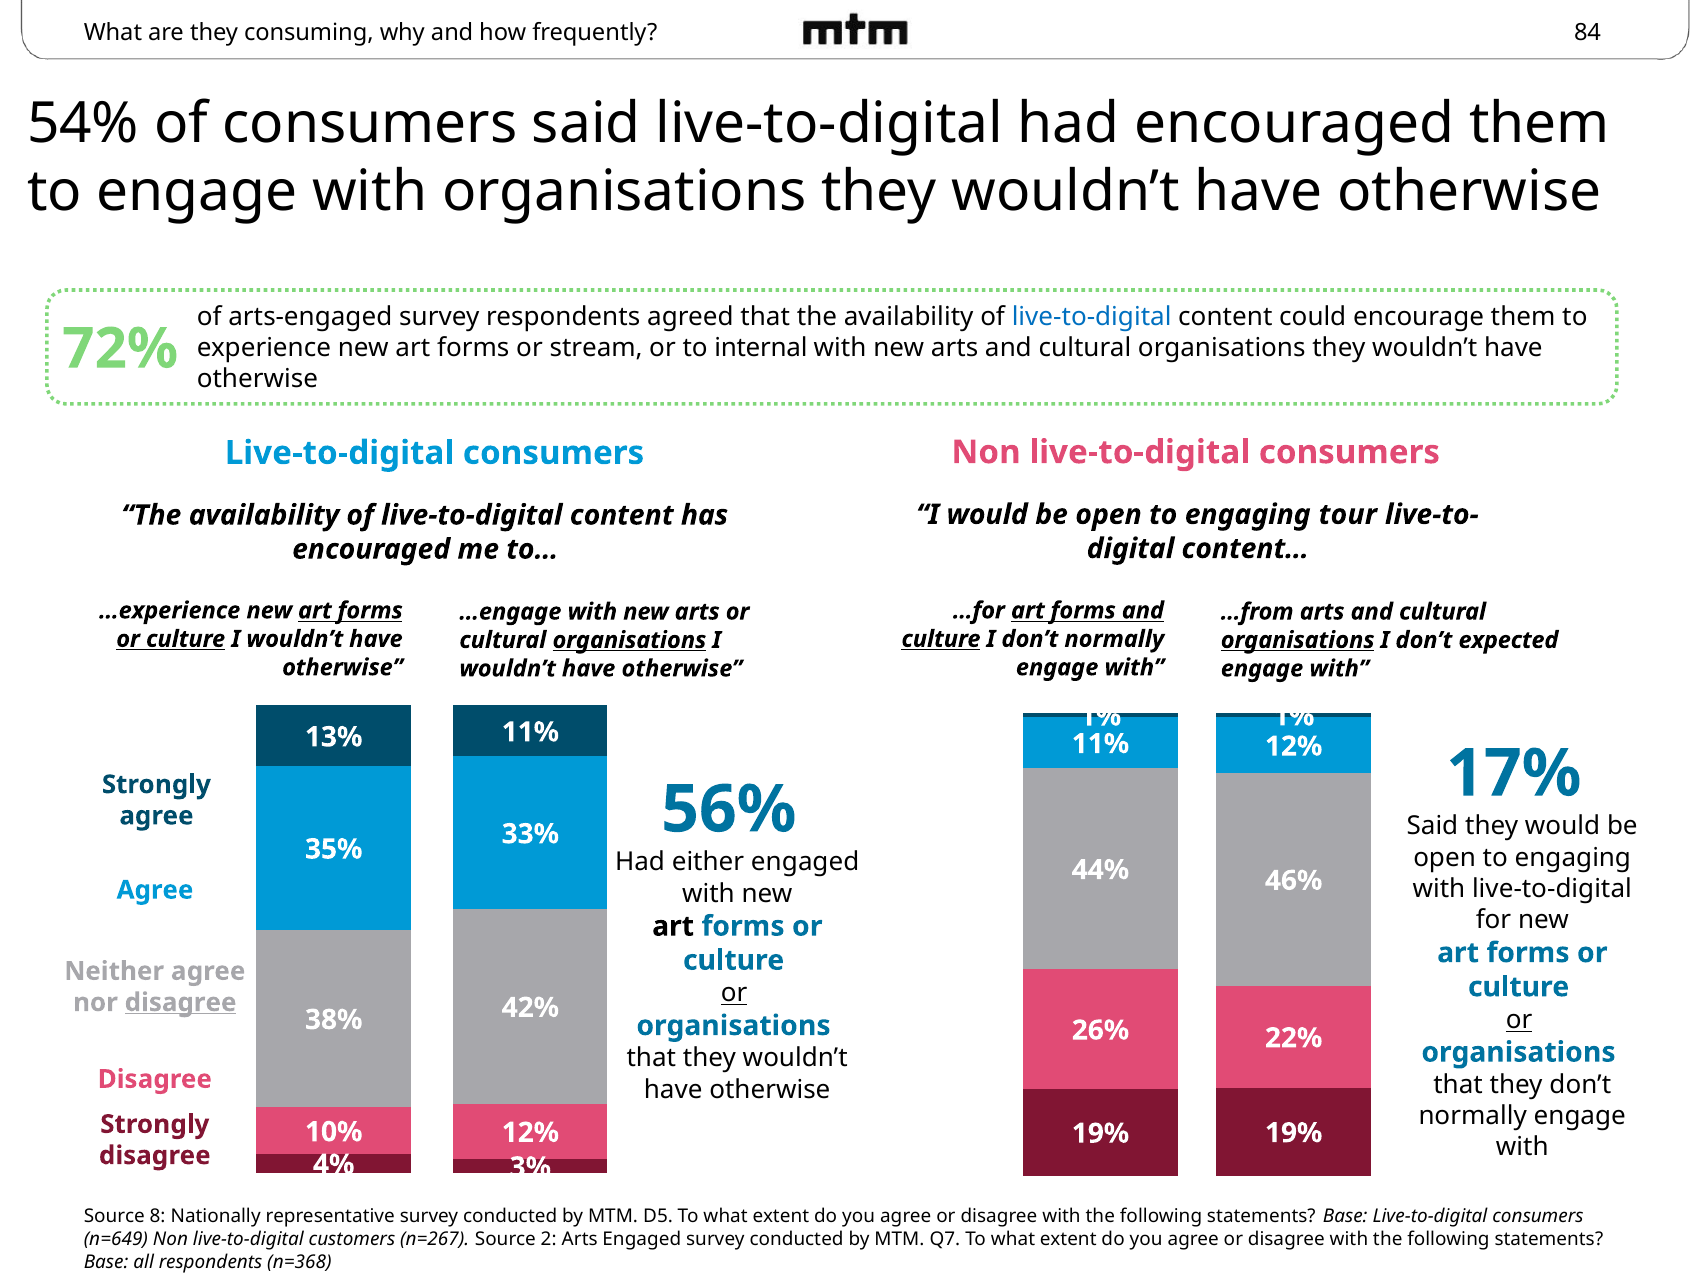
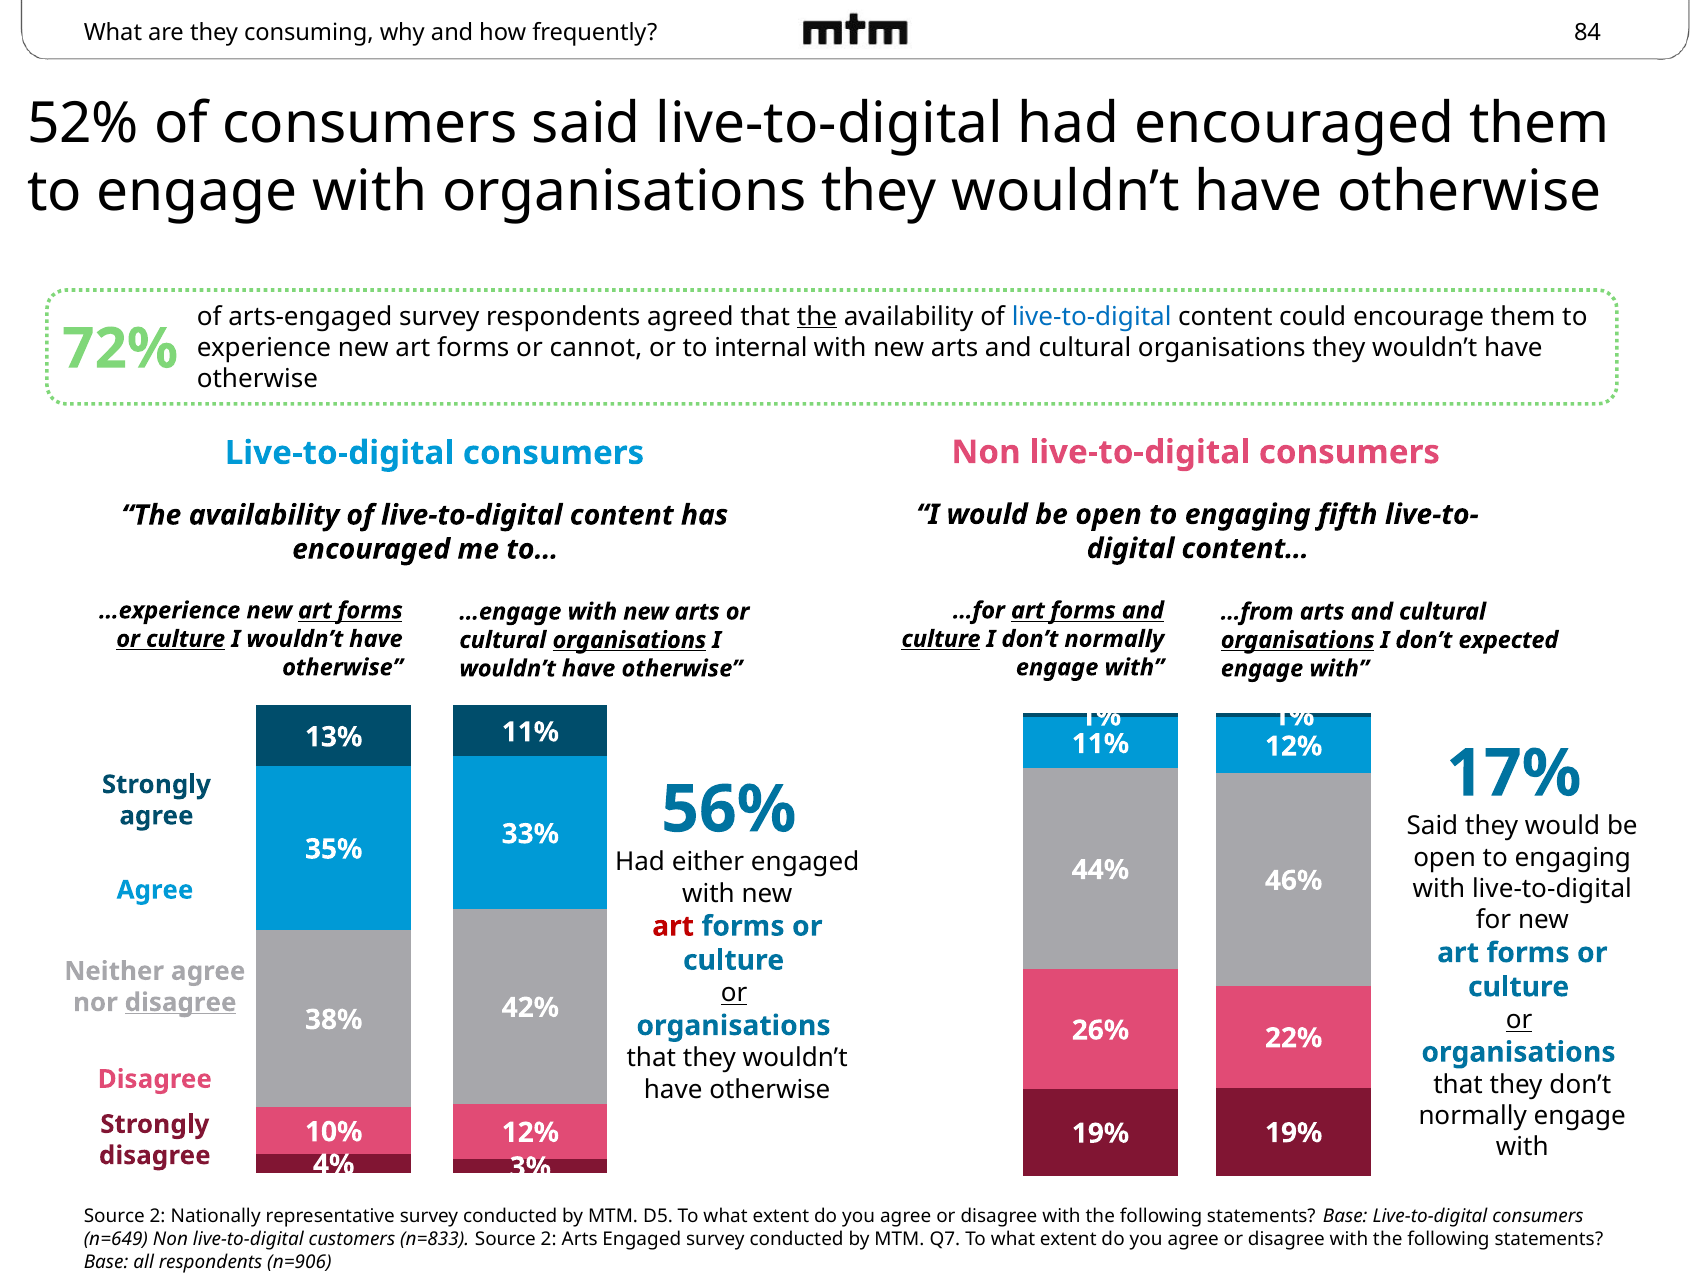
54%: 54% -> 52% (83, 124)
the underline: none -> present (817, 316)
stream: stream -> cannot (596, 348)
tour: tour -> fifth (1348, 515)
art colour: black -> red (673, 926)
8: 8 -> 2 (158, 1216)
n=267: n=267 -> n=833 (435, 1239)
n=368: n=368 -> n=906 (299, 1262)
